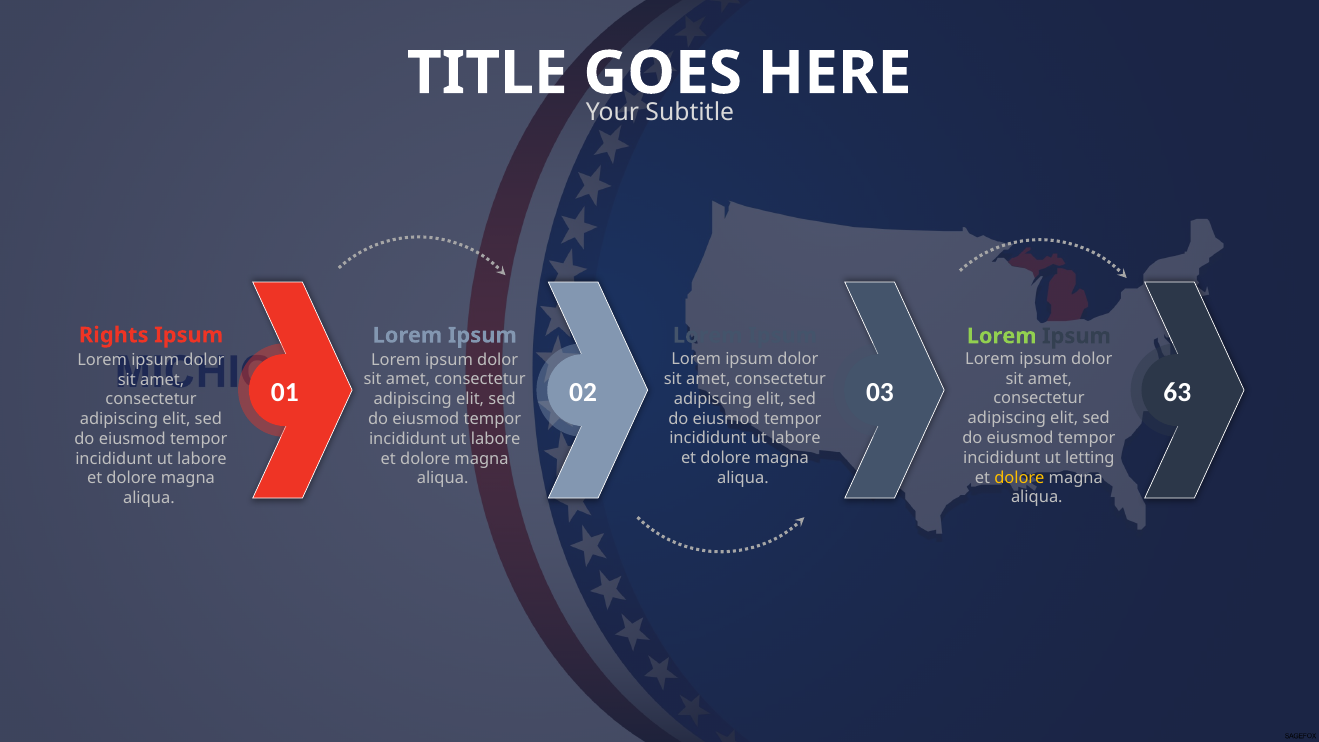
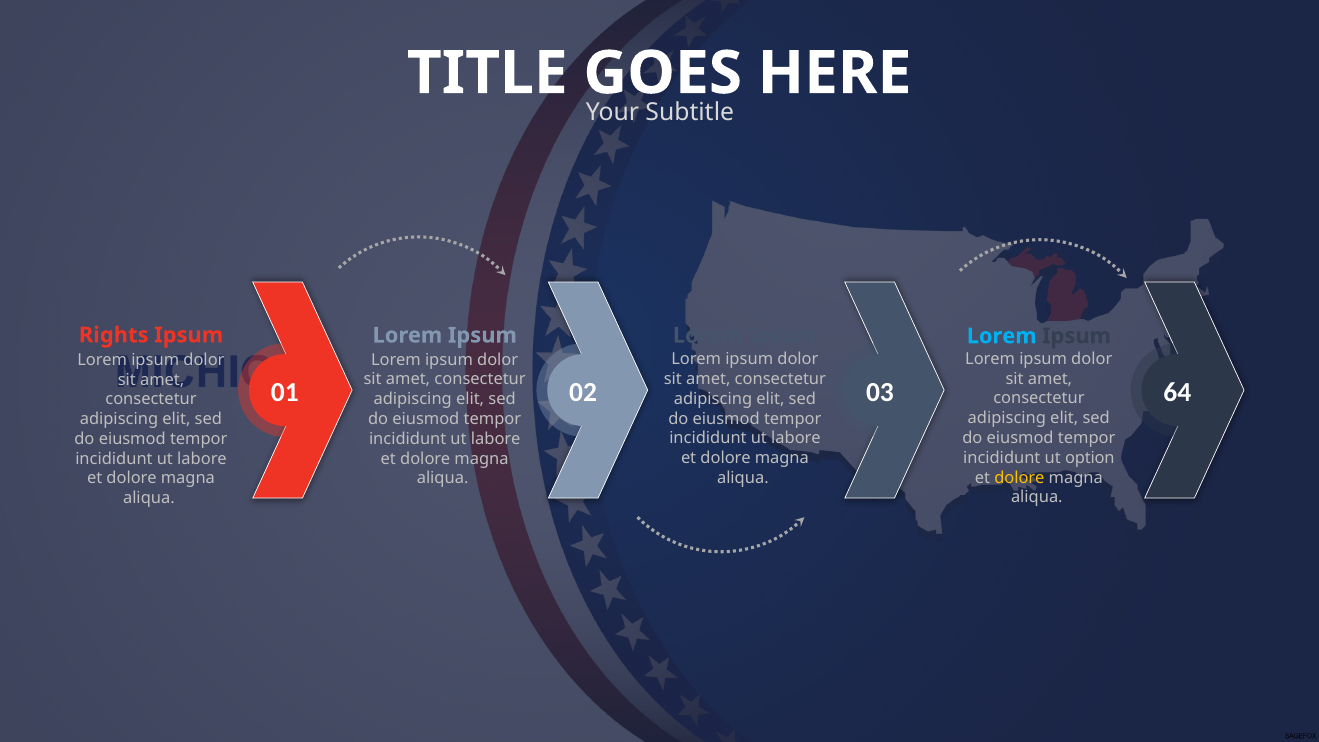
Lorem colour: light green -> light blue (1002, 336)
63: 63 -> 64 (1177, 392)
letting: letting -> option (1090, 458)
